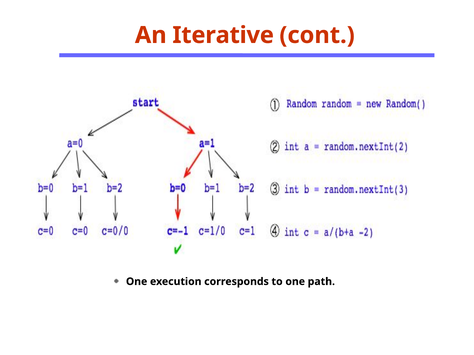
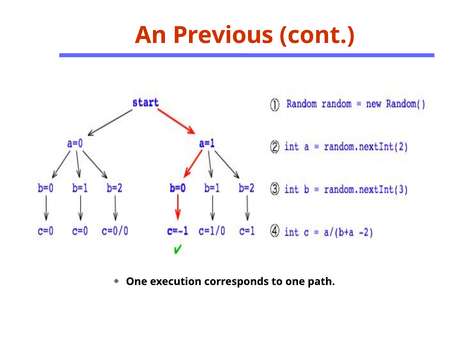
Iterative: Iterative -> Previous (223, 35)
